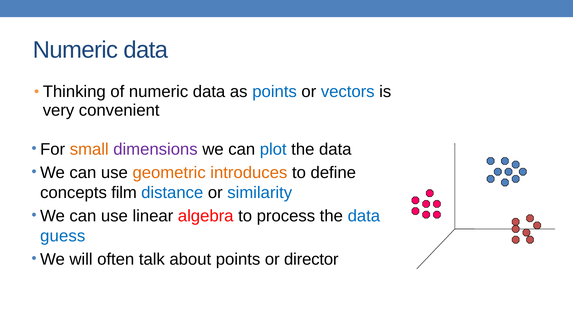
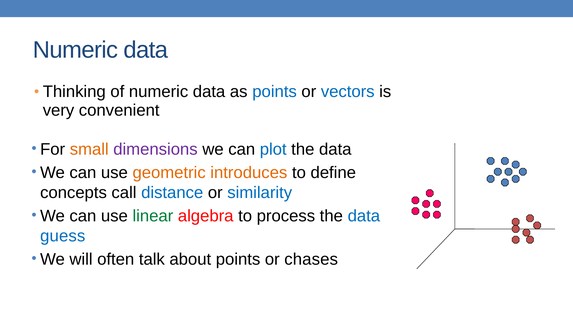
film: film -> call (124, 193)
linear colour: black -> green (153, 216)
director: director -> chases (311, 260)
